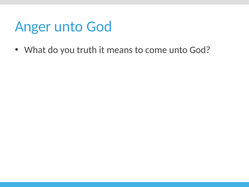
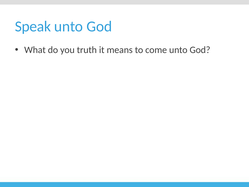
Anger: Anger -> Speak (33, 27)
